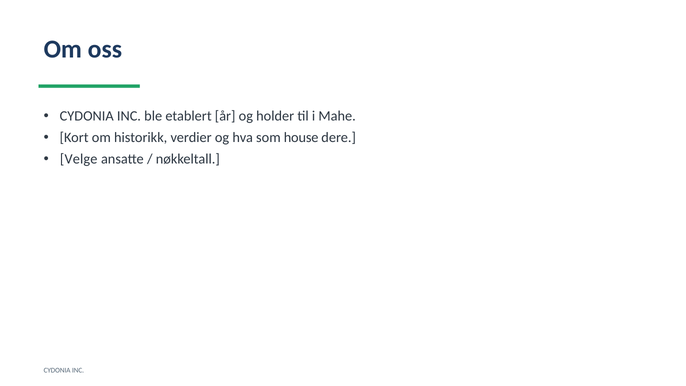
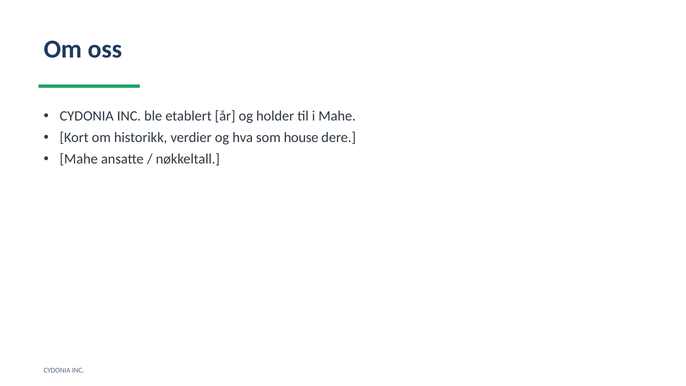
Velge: Velge -> Mahe (79, 159)
